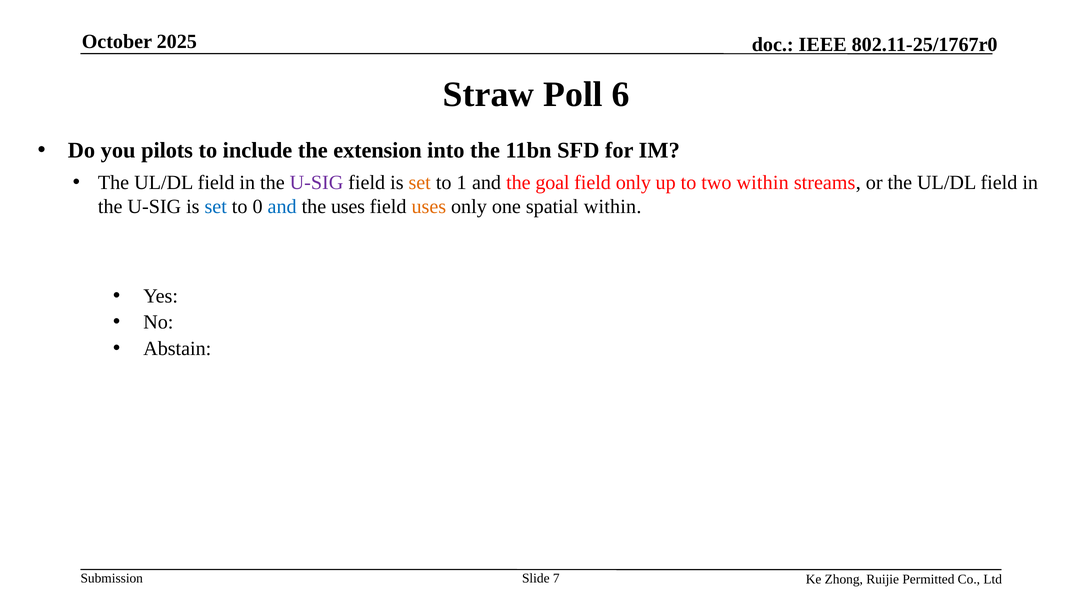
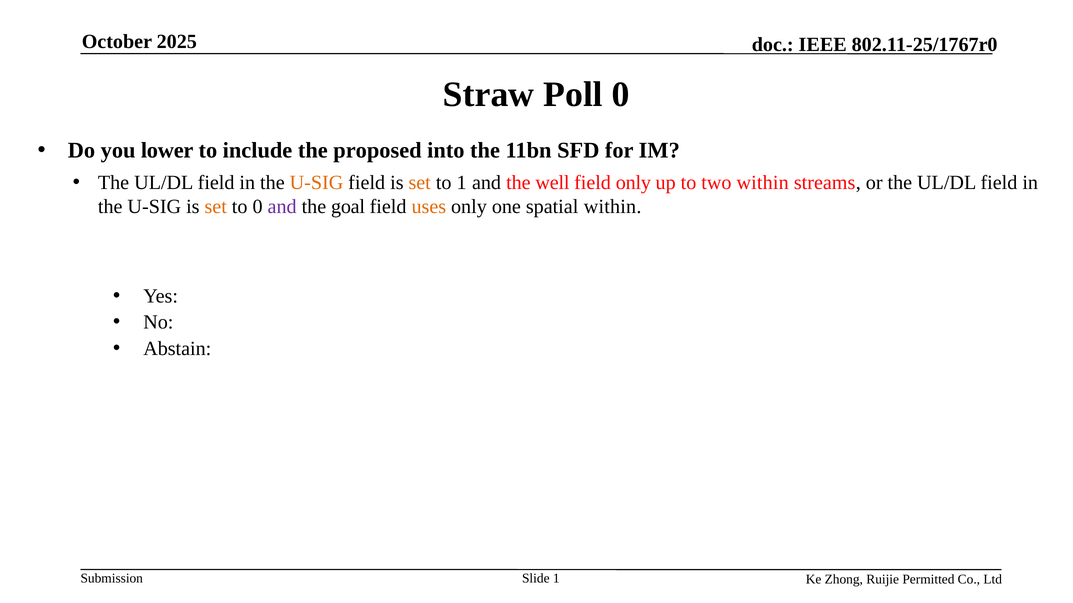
Poll 6: 6 -> 0 (621, 95)
pilots: pilots -> lower (167, 151)
extension: extension -> proposed (377, 151)
U-SIG colour: purple -> orange (317, 183)
goal: goal -> well (552, 183)
set colour: blue -> orange (216, 207)
and colour: blue -> purple (282, 207)
the uses: uses -> goal (348, 207)
Slide 7: 7 -> 1 (556, 579)
